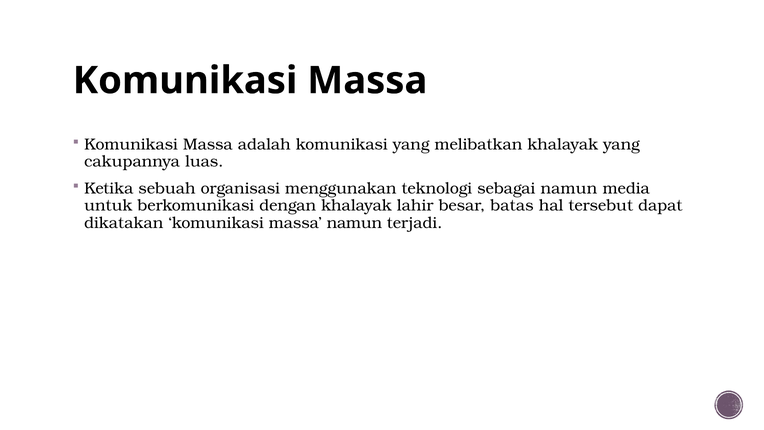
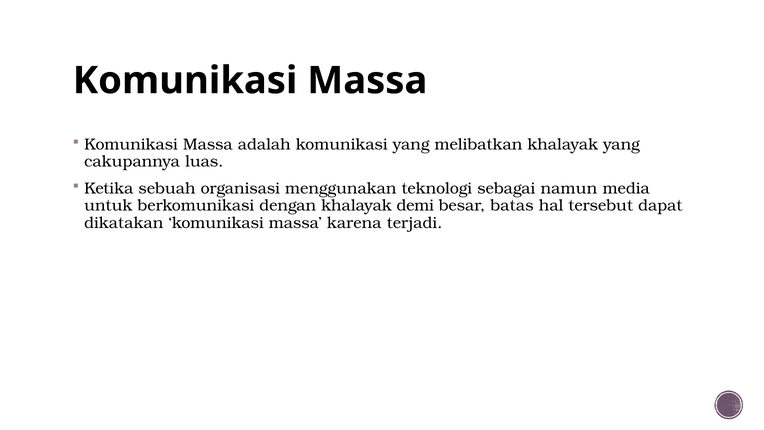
lahir: lahir -> demi (415, 205)
massa namun: namun -> karena (354, 223)
